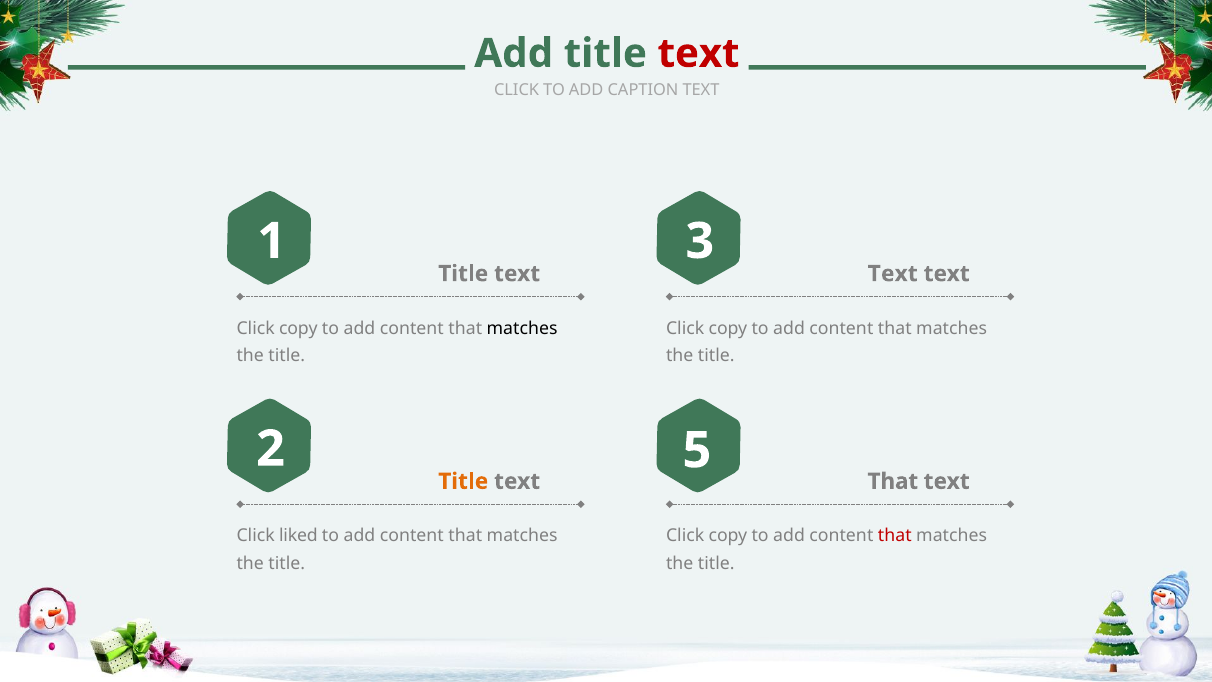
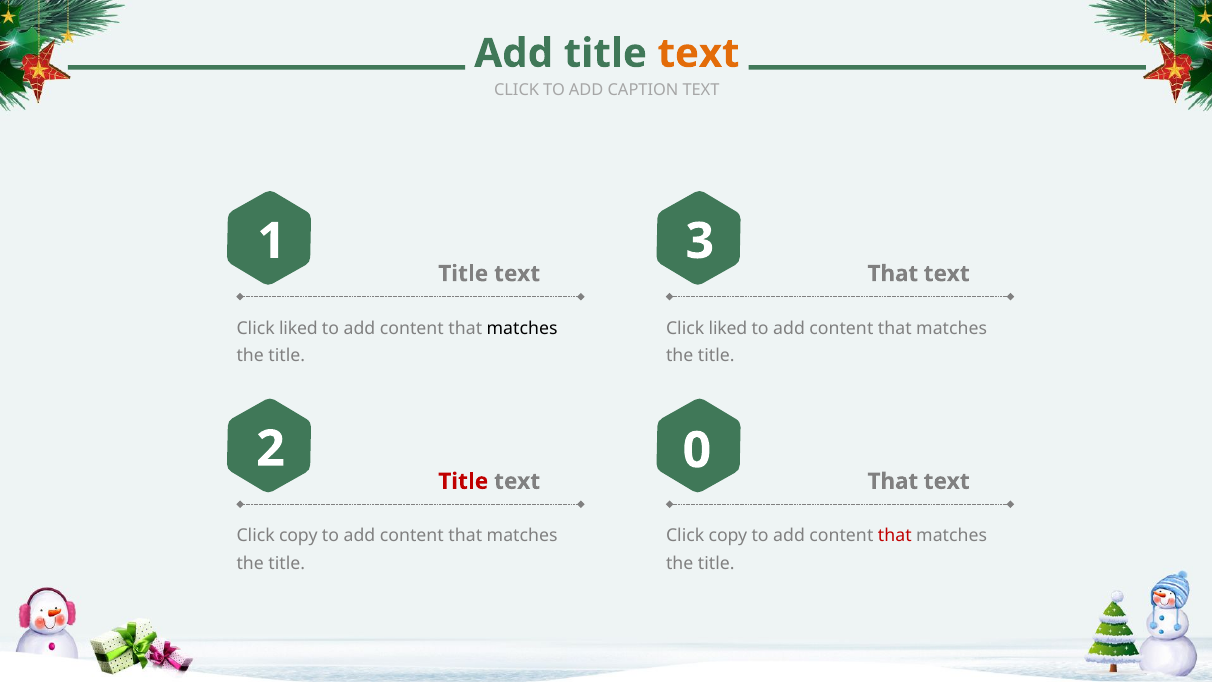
text colour: red -> orange (699, 53)
Text: Text -> That (893, 274)
copy: copy -> liked (298, 328)
copy: copy -> liked (728, 328)
5: 5 -> 0 (697, 451)
Title colour: orange -> red (463, 481)
liked: liked -> copy (298, 536)
